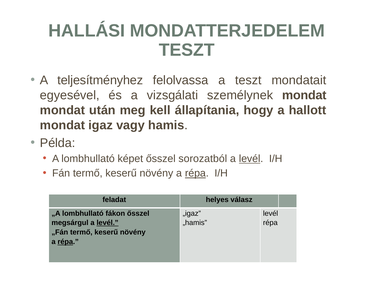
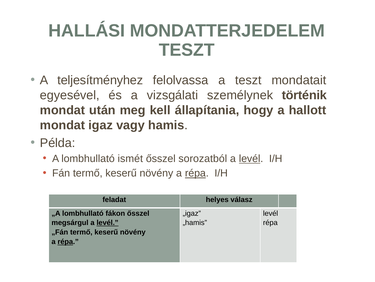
személynek mondat: mondat -> történik (304, 95)
képet: képet -> ismét (130, 158)
